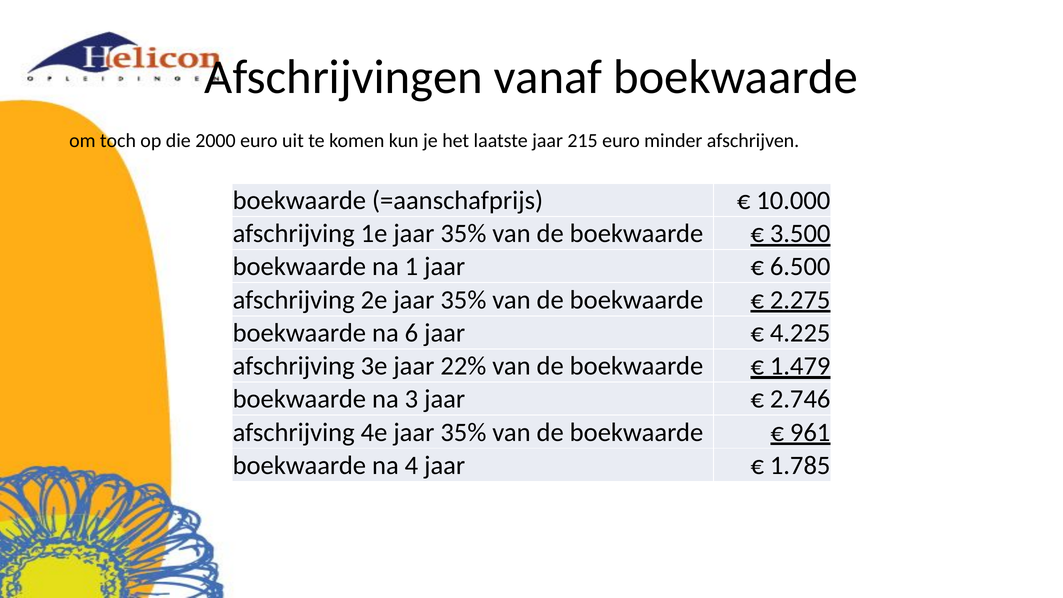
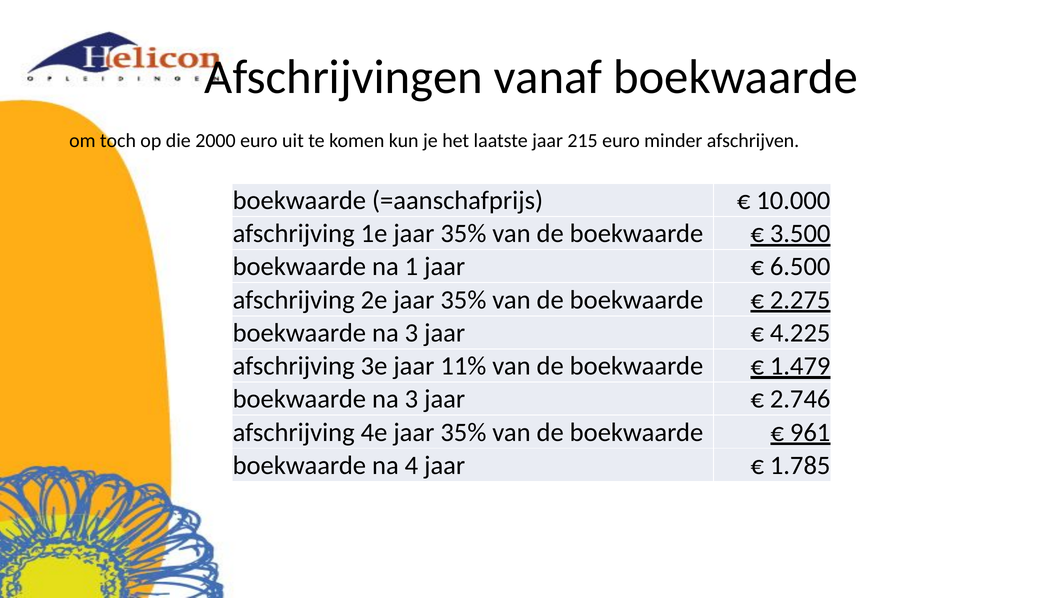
6: 6 -> 3 (411, 333)
22%: 22% -> 11% (463, 366)
